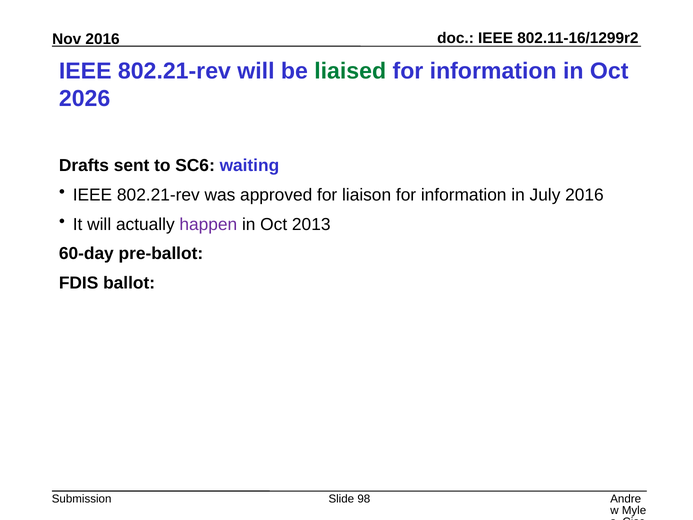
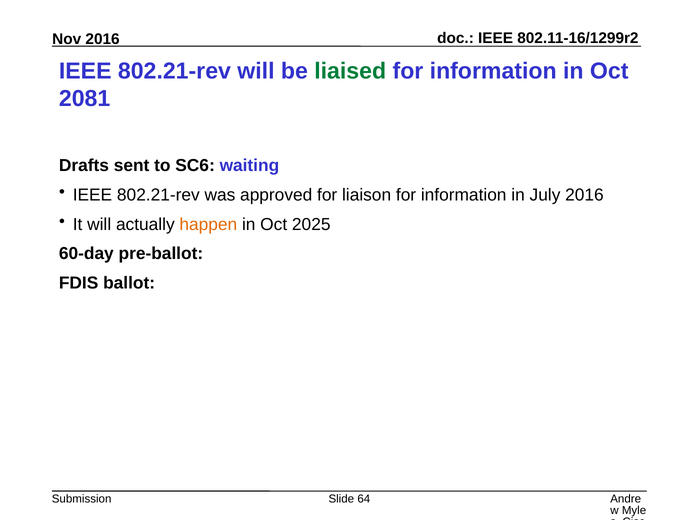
2026: 2026 -> 2081 (85, 99)
happen colour: purple -> orange (208, 224)
2013: 2013 -> 2025 (311, 224)
98: 98 -> 64 (364, 498)
